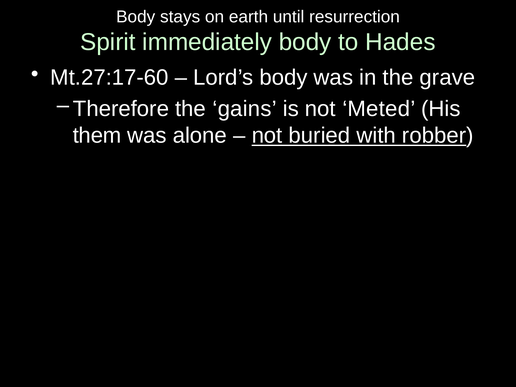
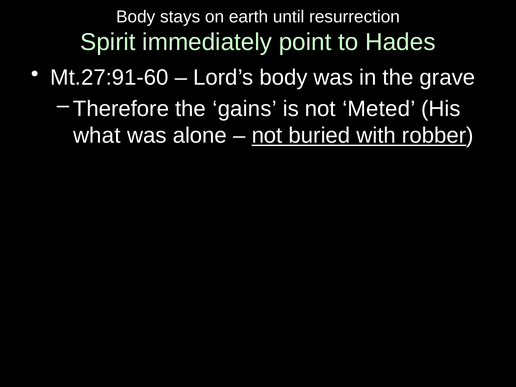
immediately body: body -> point (305, 42)
Mt.27:17-60: Mt.27:17-60 -> Mt.27:91-60 (109, 78)
them: them -> what (97, 135)
